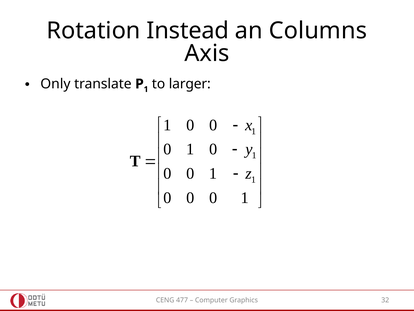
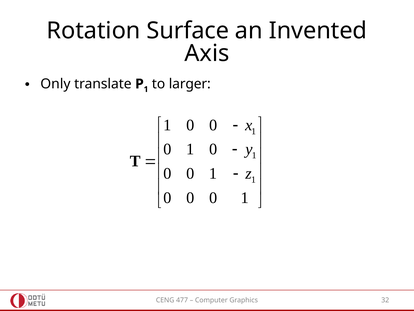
Instead: Instead -> Surface (188, 31)
Columns: Columns -> Invented (318, 31)
